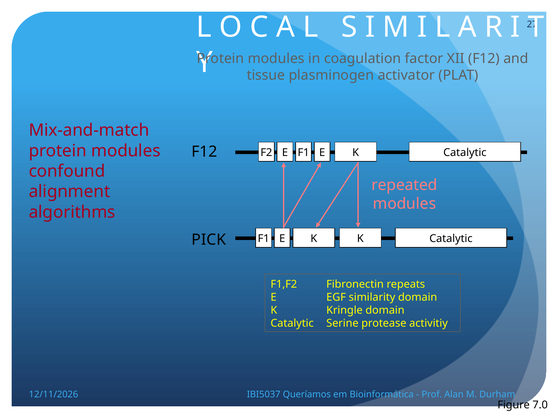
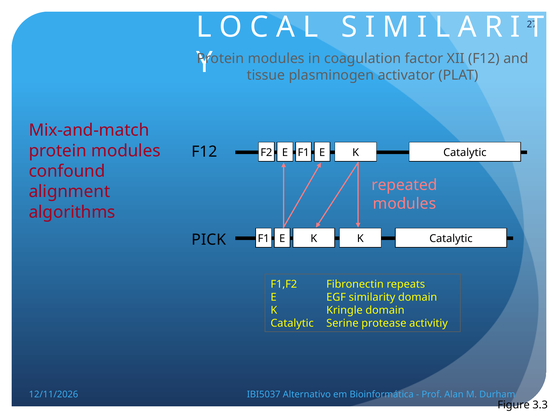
Queríamos: Queríamos -> Alternativo (307, 395)
7.0: 7.0 -> 3.3 (540, 405)
